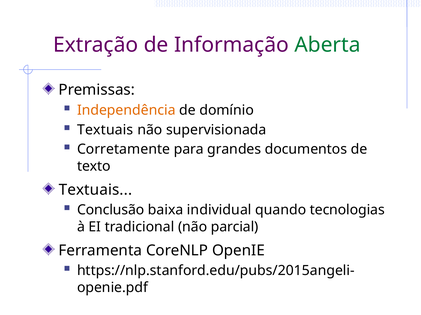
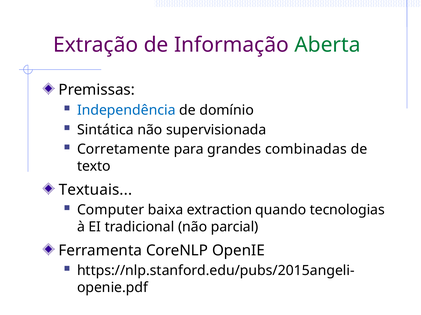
Independência colour: orange -> blue (126, 110)
Textuais: Textuais -> Sintática (105, 130)
documentos: documentos -> combinadas (306, 150)
Conclusão: Conclusão -> Computer (111, 210)
individual: individual -> extraction (219, 210)
